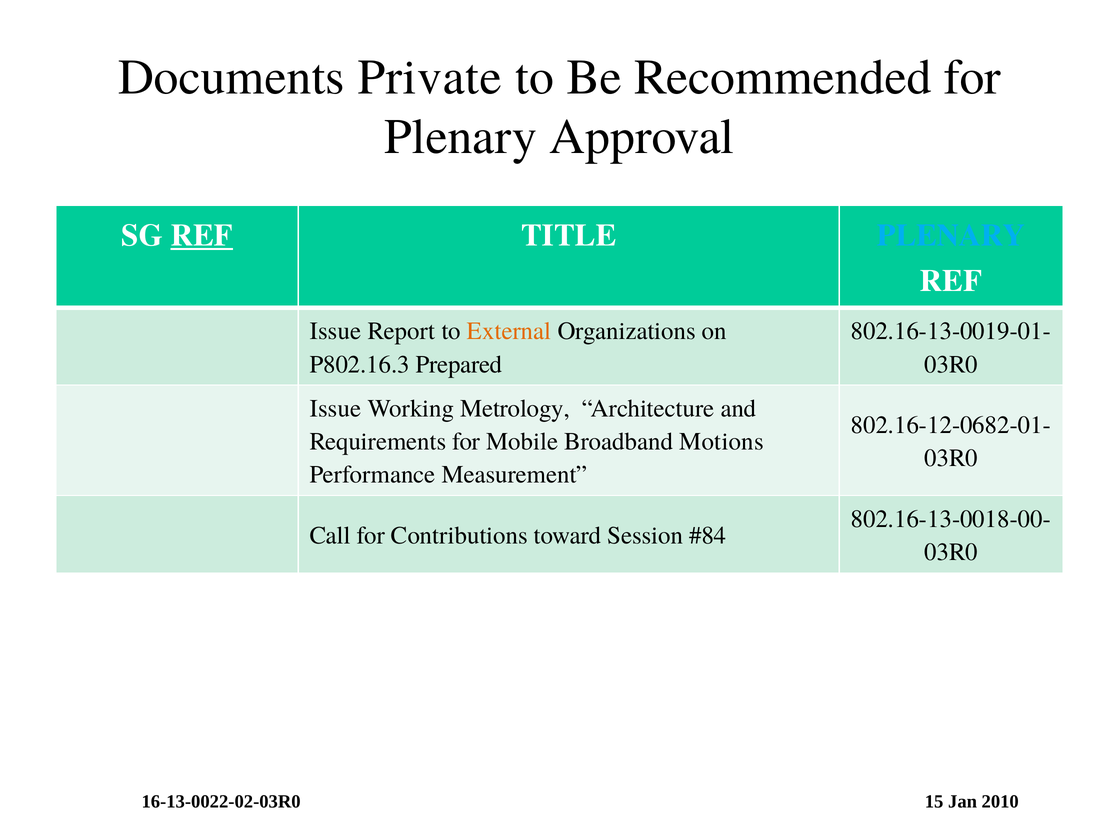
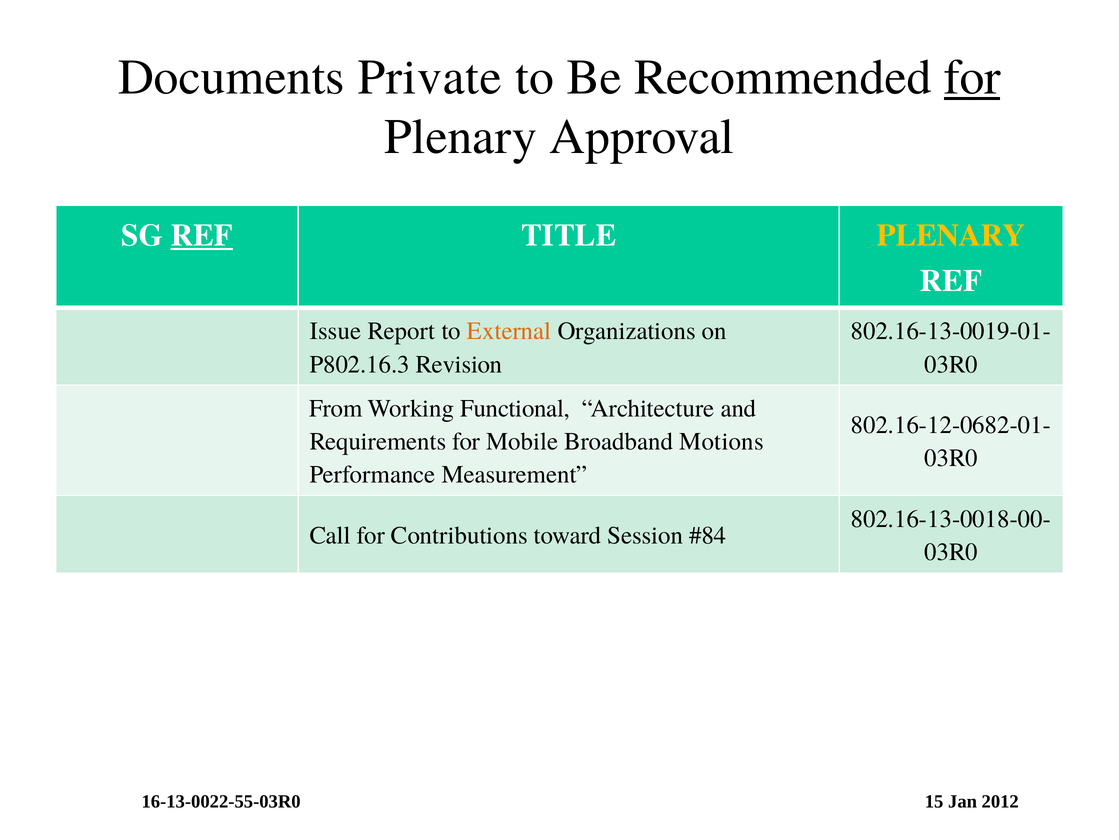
for underline: none -> present (972, 77)
PLENARY colour: light blue -> yellow (951, 235)
Prepared: Prepared -> Revision (459, 364)
Issue: Issue -> From (336, 408)
Metrology: Metrology -> Functional (515, 408)
16-13-0022-02-03R0: 16-13-0022-02-03R0 -> 16-13-0022-55-03R0 (221, 801)
2010: 2010 -> 2012 (1000, 801)
